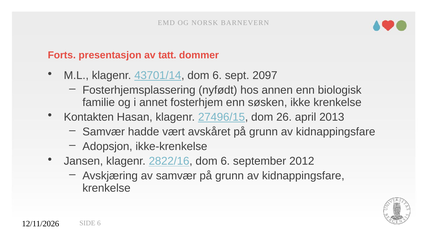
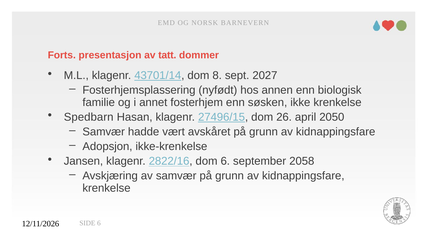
43701/14 dom 6: 6 -> 8 (217, 76)
2097: 2097 -> 2027 (265, 76)
Kontakten: Kontakten -> Spedbarn (89, 117)
2013: 2013 -> 2050 (332, 117)
2012: 2012 -> 2058 (302, 161)
